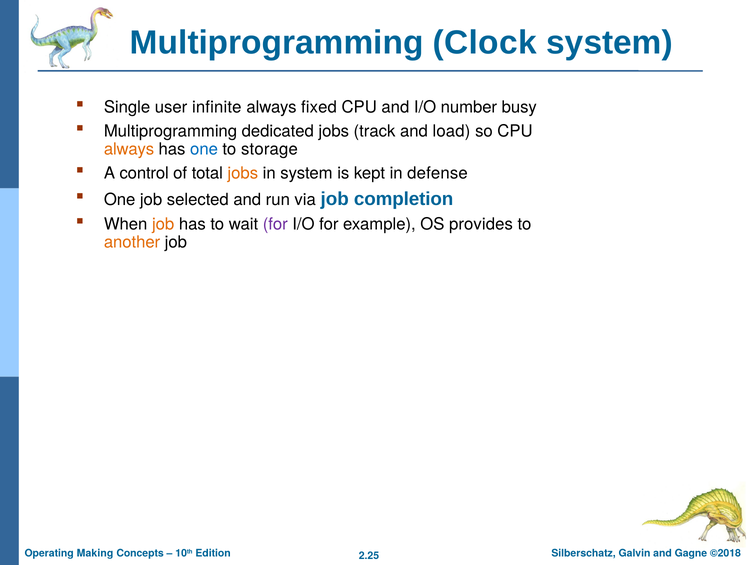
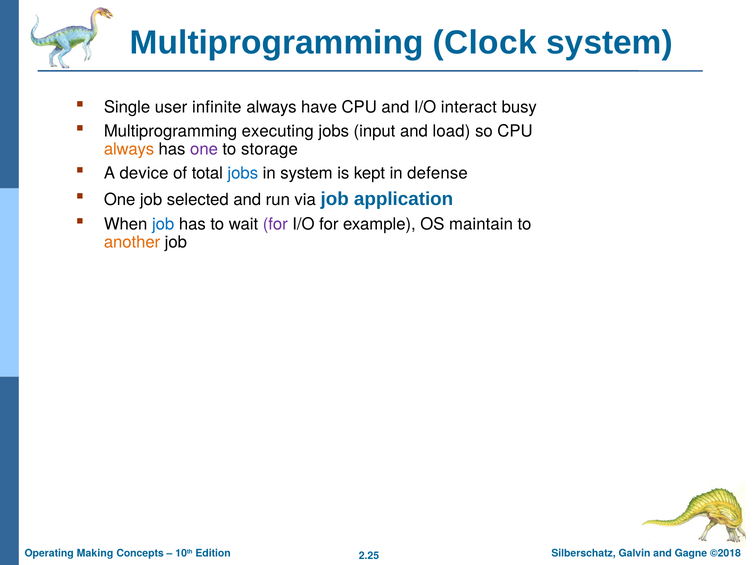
fixed: fixed -> have (319, 107)
number: number -> interact (469, 107)
dedicated: dedicated -> executing (278, 131)
track: track -> input (375, 131)
one colour: blue -> purple (204, 149)
control: control -> device (144, 173)
jobs colour: orange -> blue (243, 173)
completion: completion -> application (404, 199)
job colour: orange -> blue (163, 224)
provides: provides -> maintain (481, 224)
